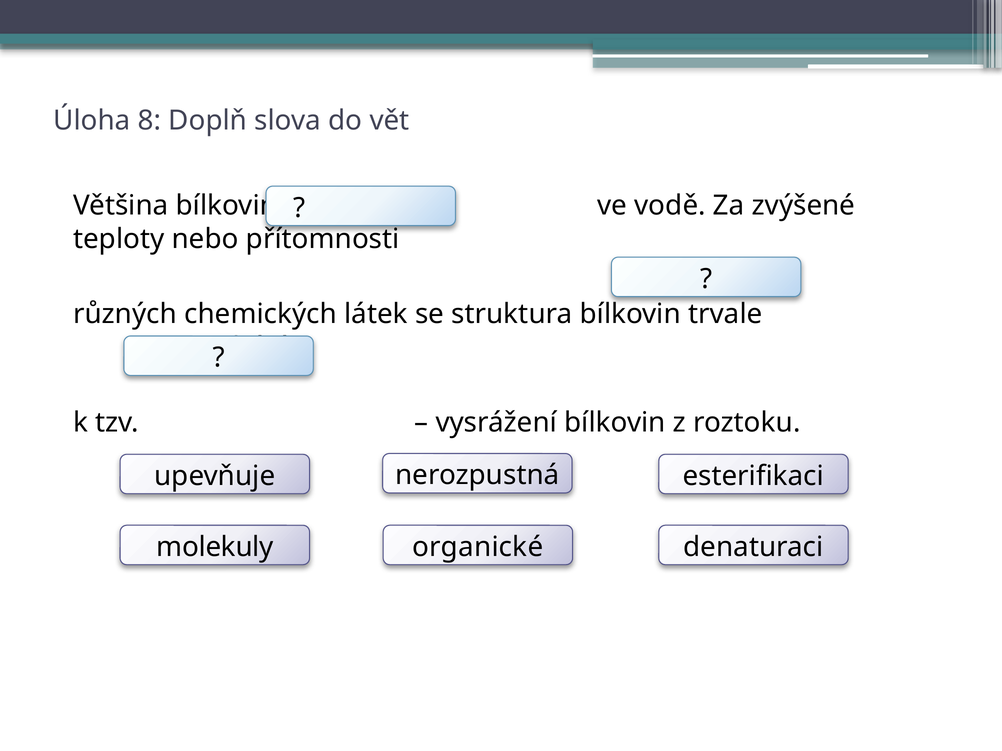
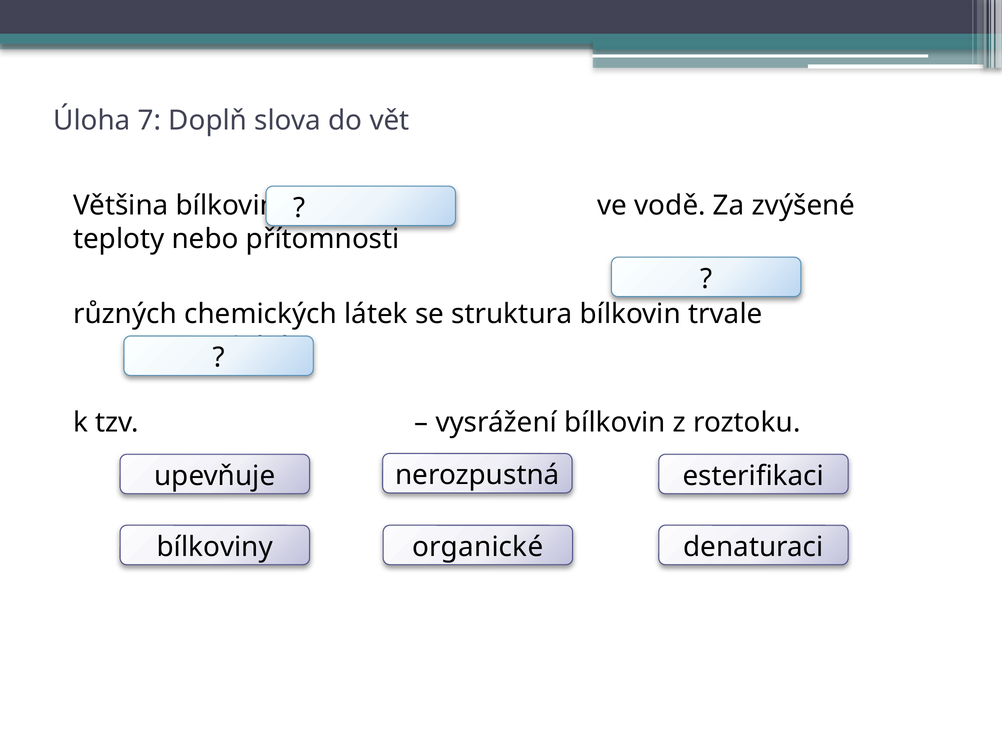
8: 8 -> 7 (149, 121)
molekuly: molekuly -> bílkoviny (215, 547)
